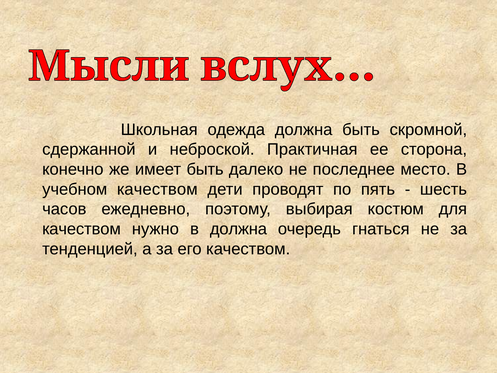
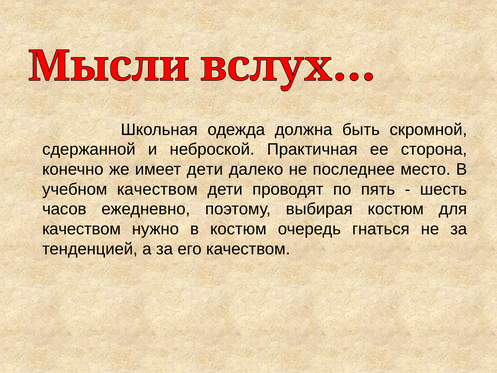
имеет быть: быть -> дети (205, 169)
в должна: должна -> костюм (238, 229)
